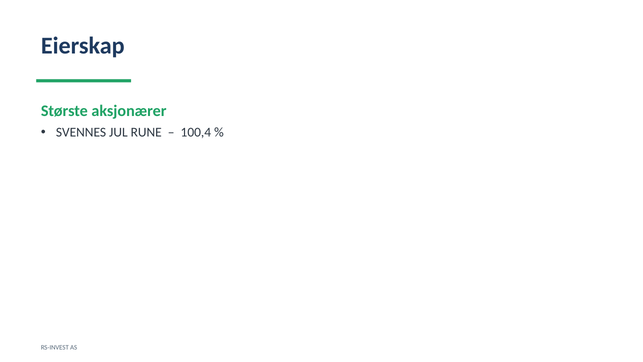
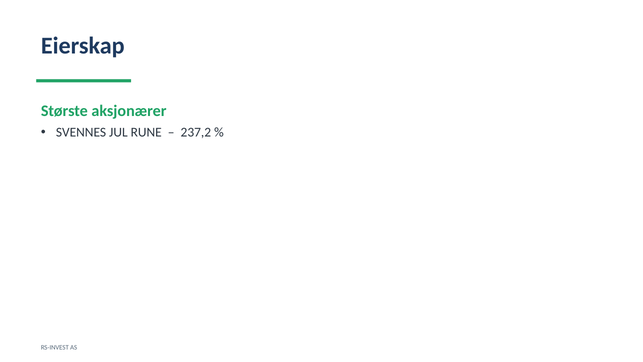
100,4: 100,4 -> 237,2 (196, 132)
